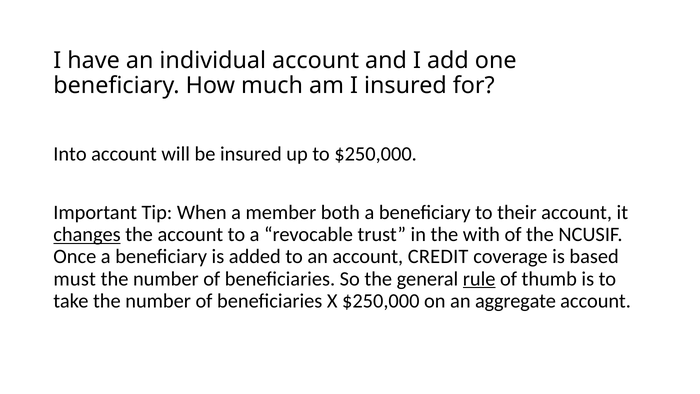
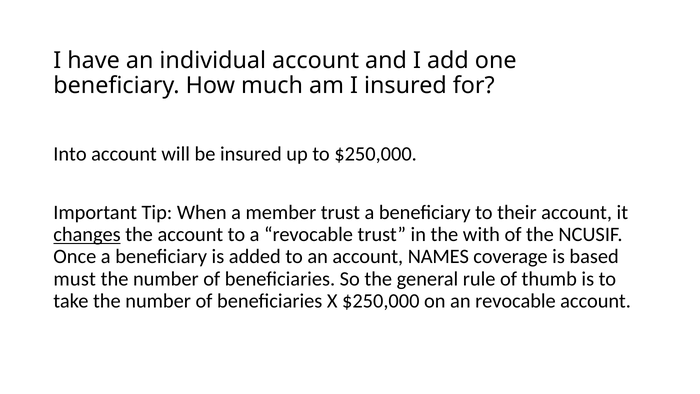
member both: both -> trust (340, 212)
CREDIT: CREDIT -> NAMES (438, 257)
rule underline: present -> none (479, 279)
an aggregate: aggregate -> revocable (515, 301)
